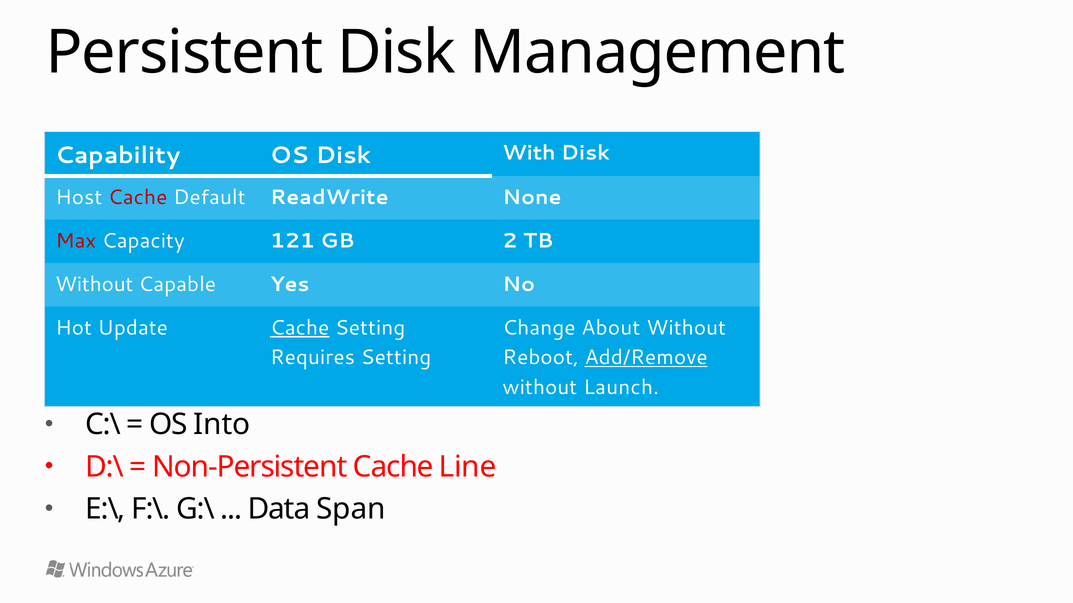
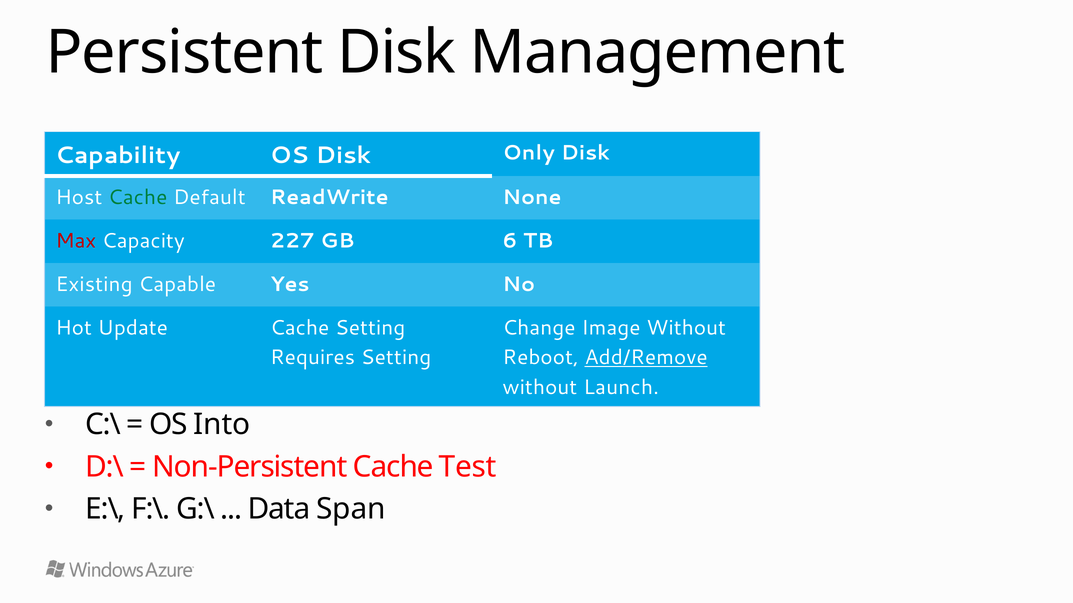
With: With -> Only (529, 153)
Cache colour: red -> green (138, 198)
121: 121 -> 227 (292, 241)
2: 2 -> 6 (510, 241)
Without: Without -> Existing (94, 285)
Cache underline: present -> none (300, 328)
About: About -> Image (611, 328)
Line: Line -> Test (468, 467)
